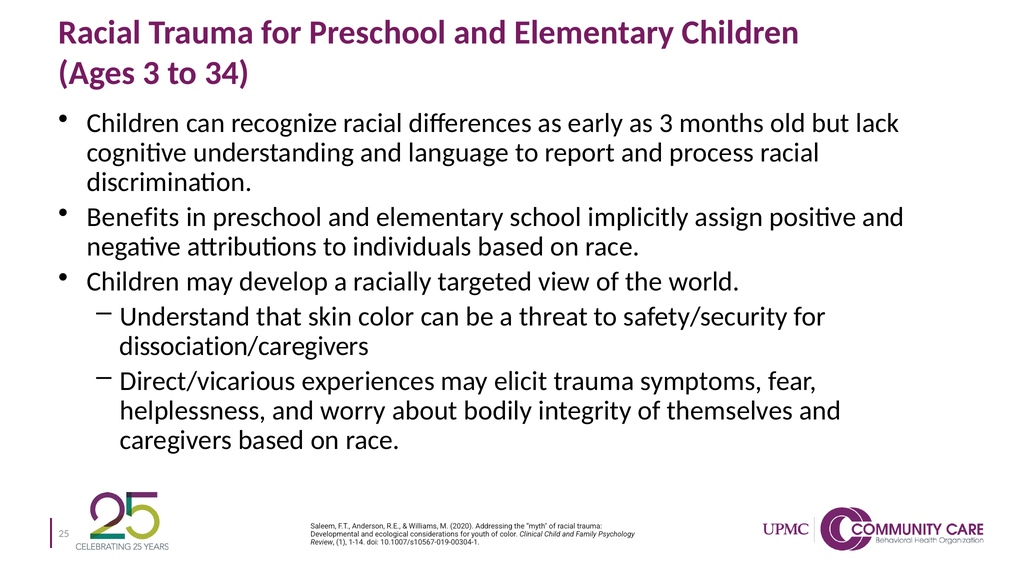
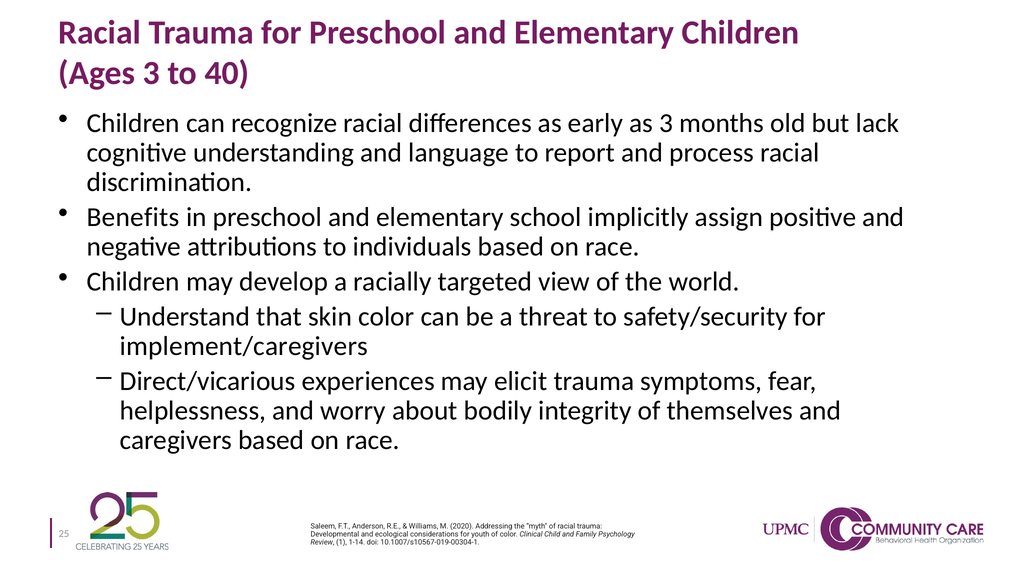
34: 34 -> 40 (227, 73)
dissociation/caregivers: dissociation/caregivers -> implement/caregivers (244, 346)
